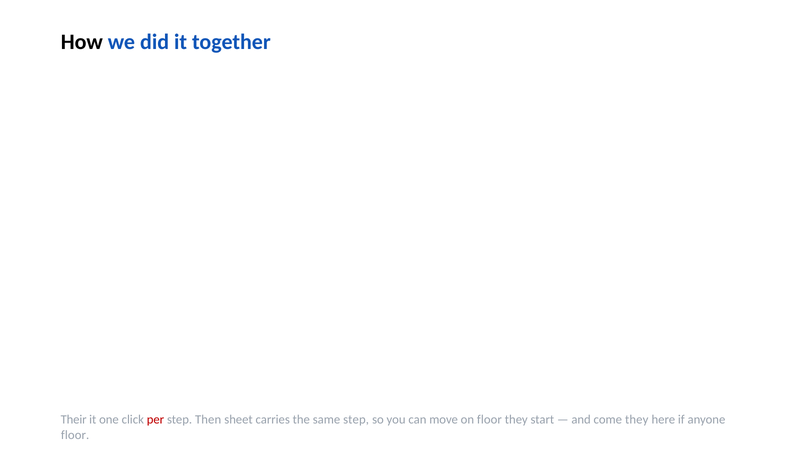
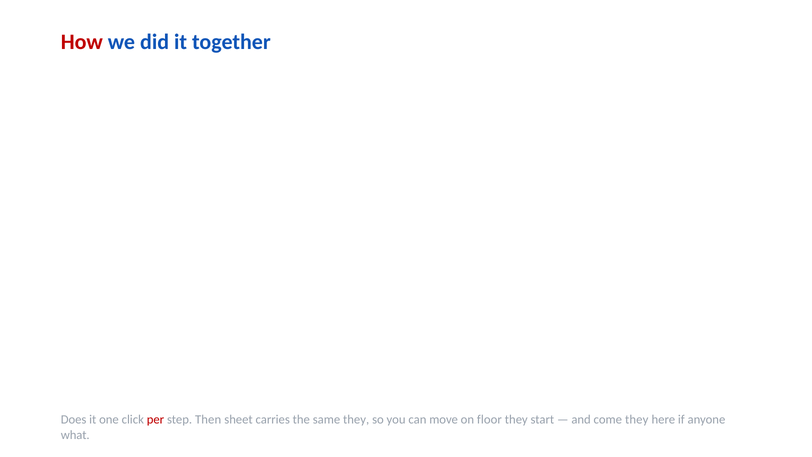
How colour: black -> red (82, 42)
Their: Their -> Does (74, 420)
same step: step -> they (356, 420)
floor: floor -> what (75, 435)
